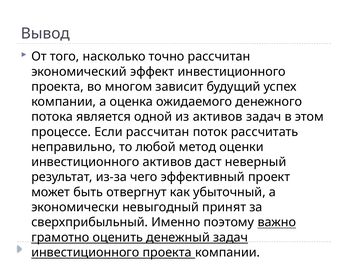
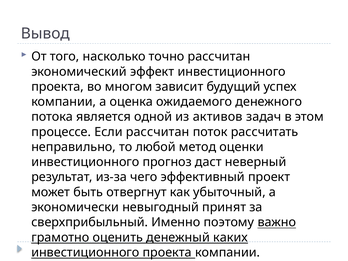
инвестиционного активов: активов -> прогноз (167, 162)
денежный задач: задач -> каких (230, 237)
